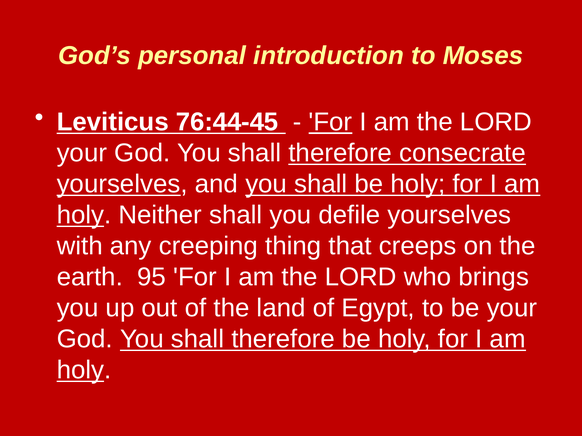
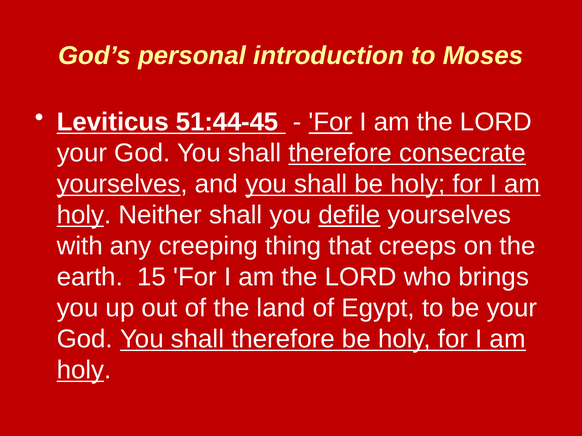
76:44-45: 76:44-45 -> 51:44-45 (227, 122)
defile underline: none -> present (349, 215)
95: 95 -> 15 (152, 277)
